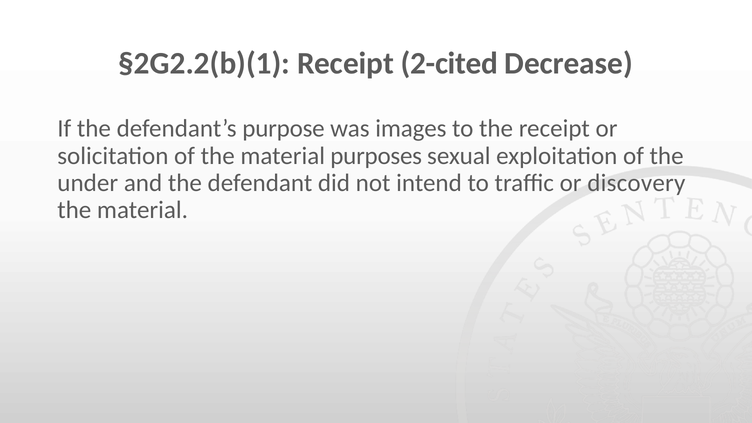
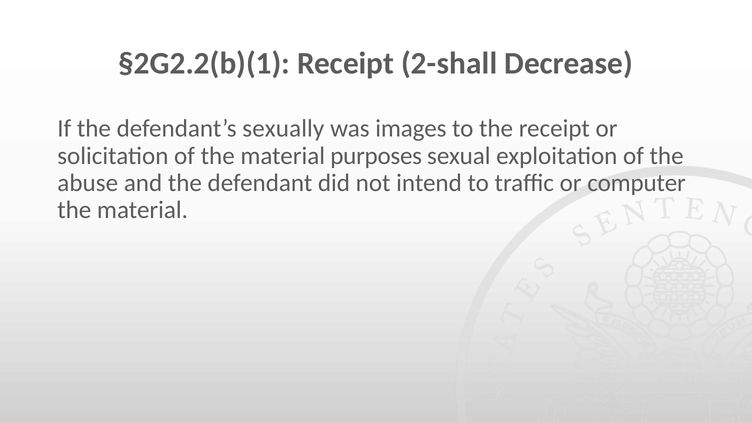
2-cited: 2-cited -> 2-shall (449, 63)
purpose: purpose -> sexually (283, 129)
under: under -> abuse (88, 183)
discovery: discovery -> computer (637, 183)
